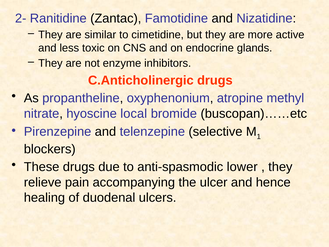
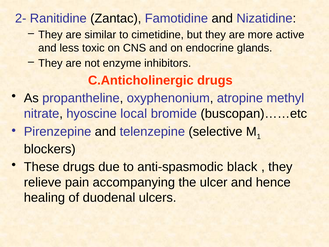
lower: lower -> black (242, 167)
